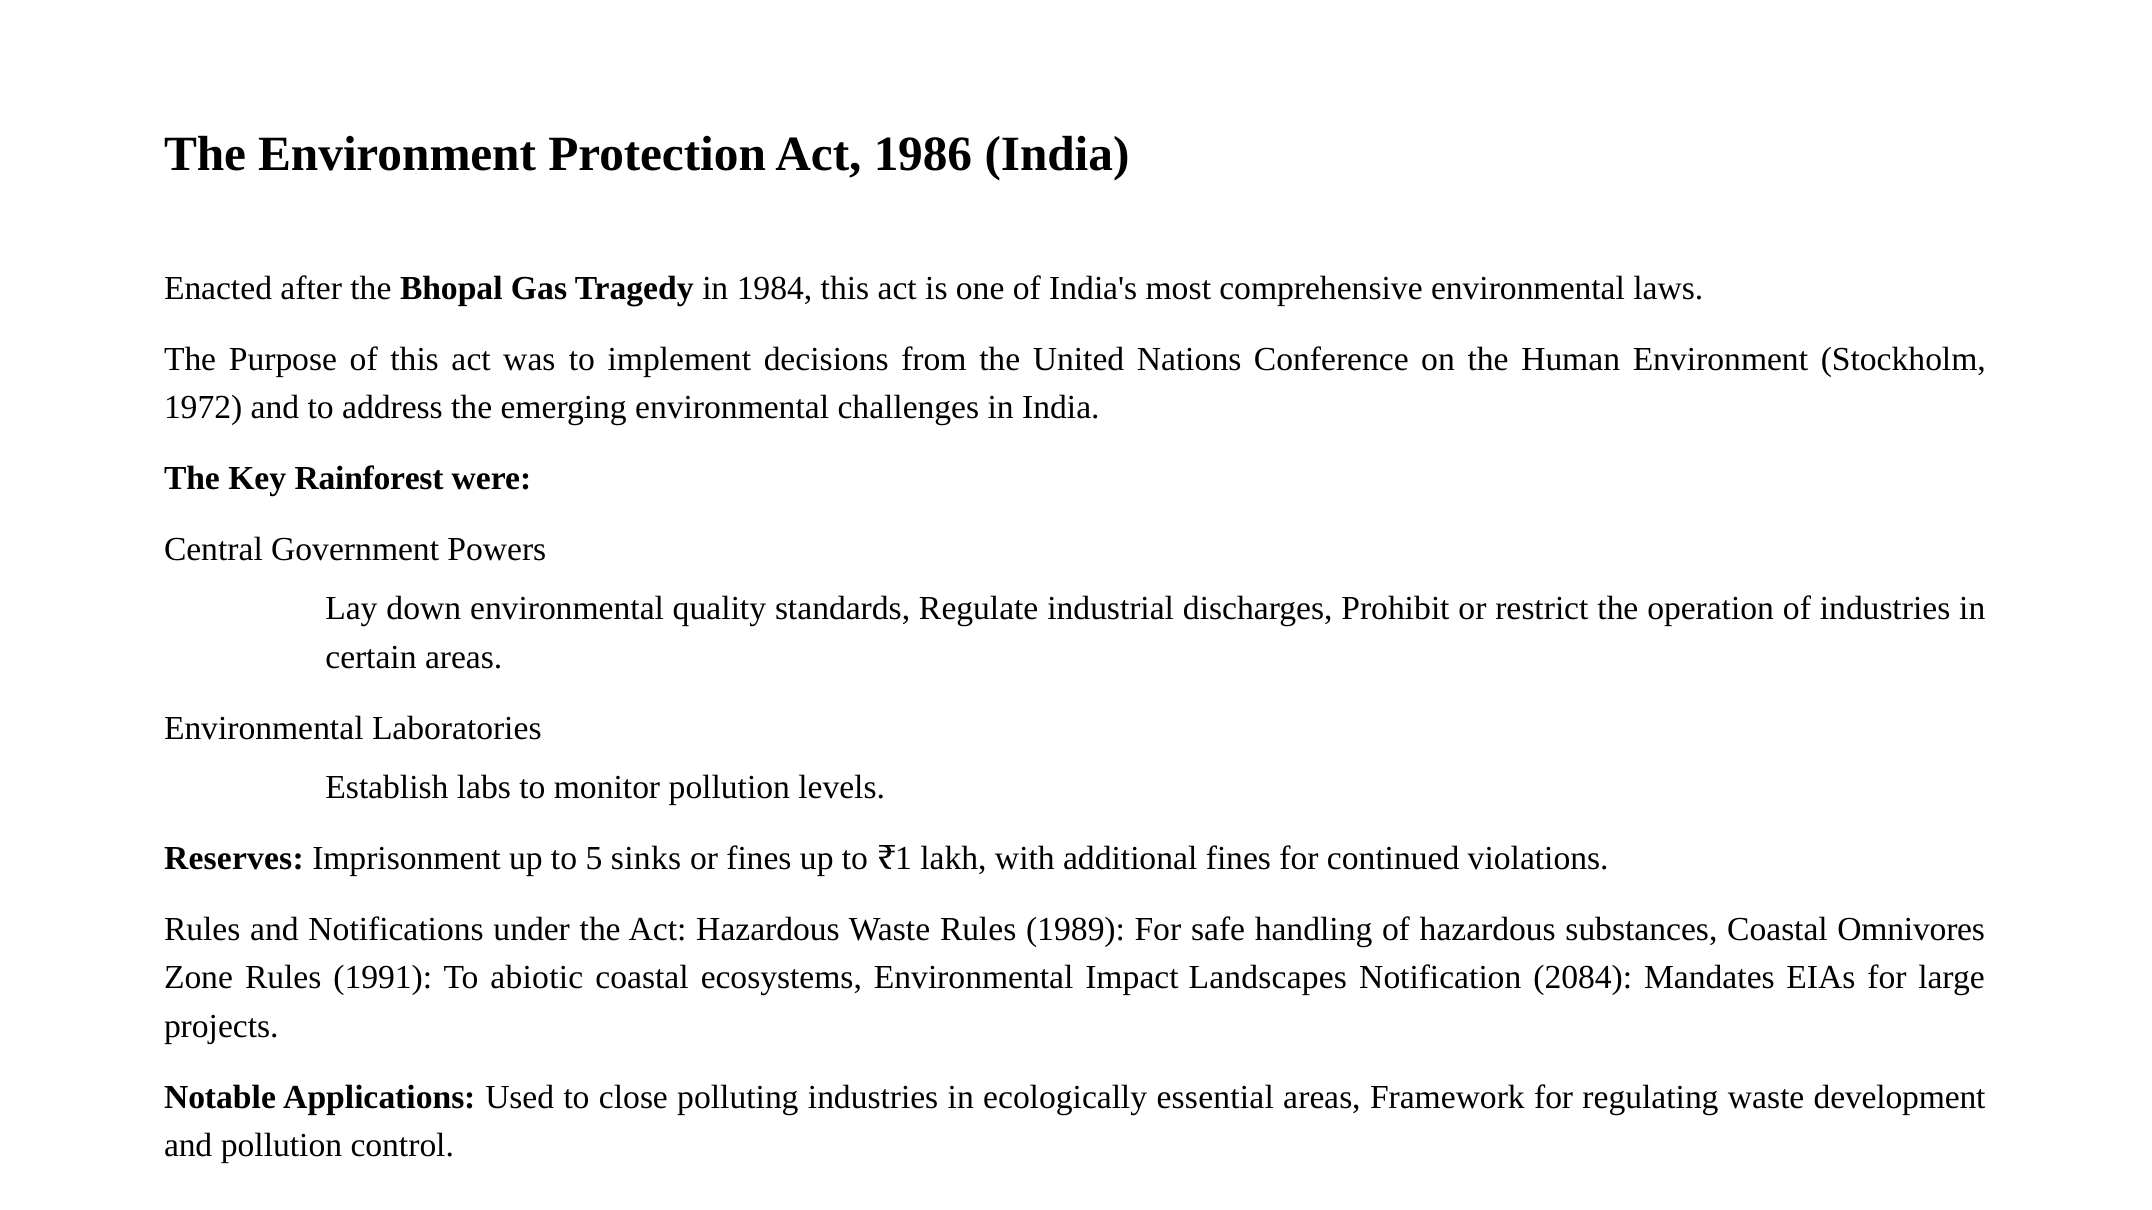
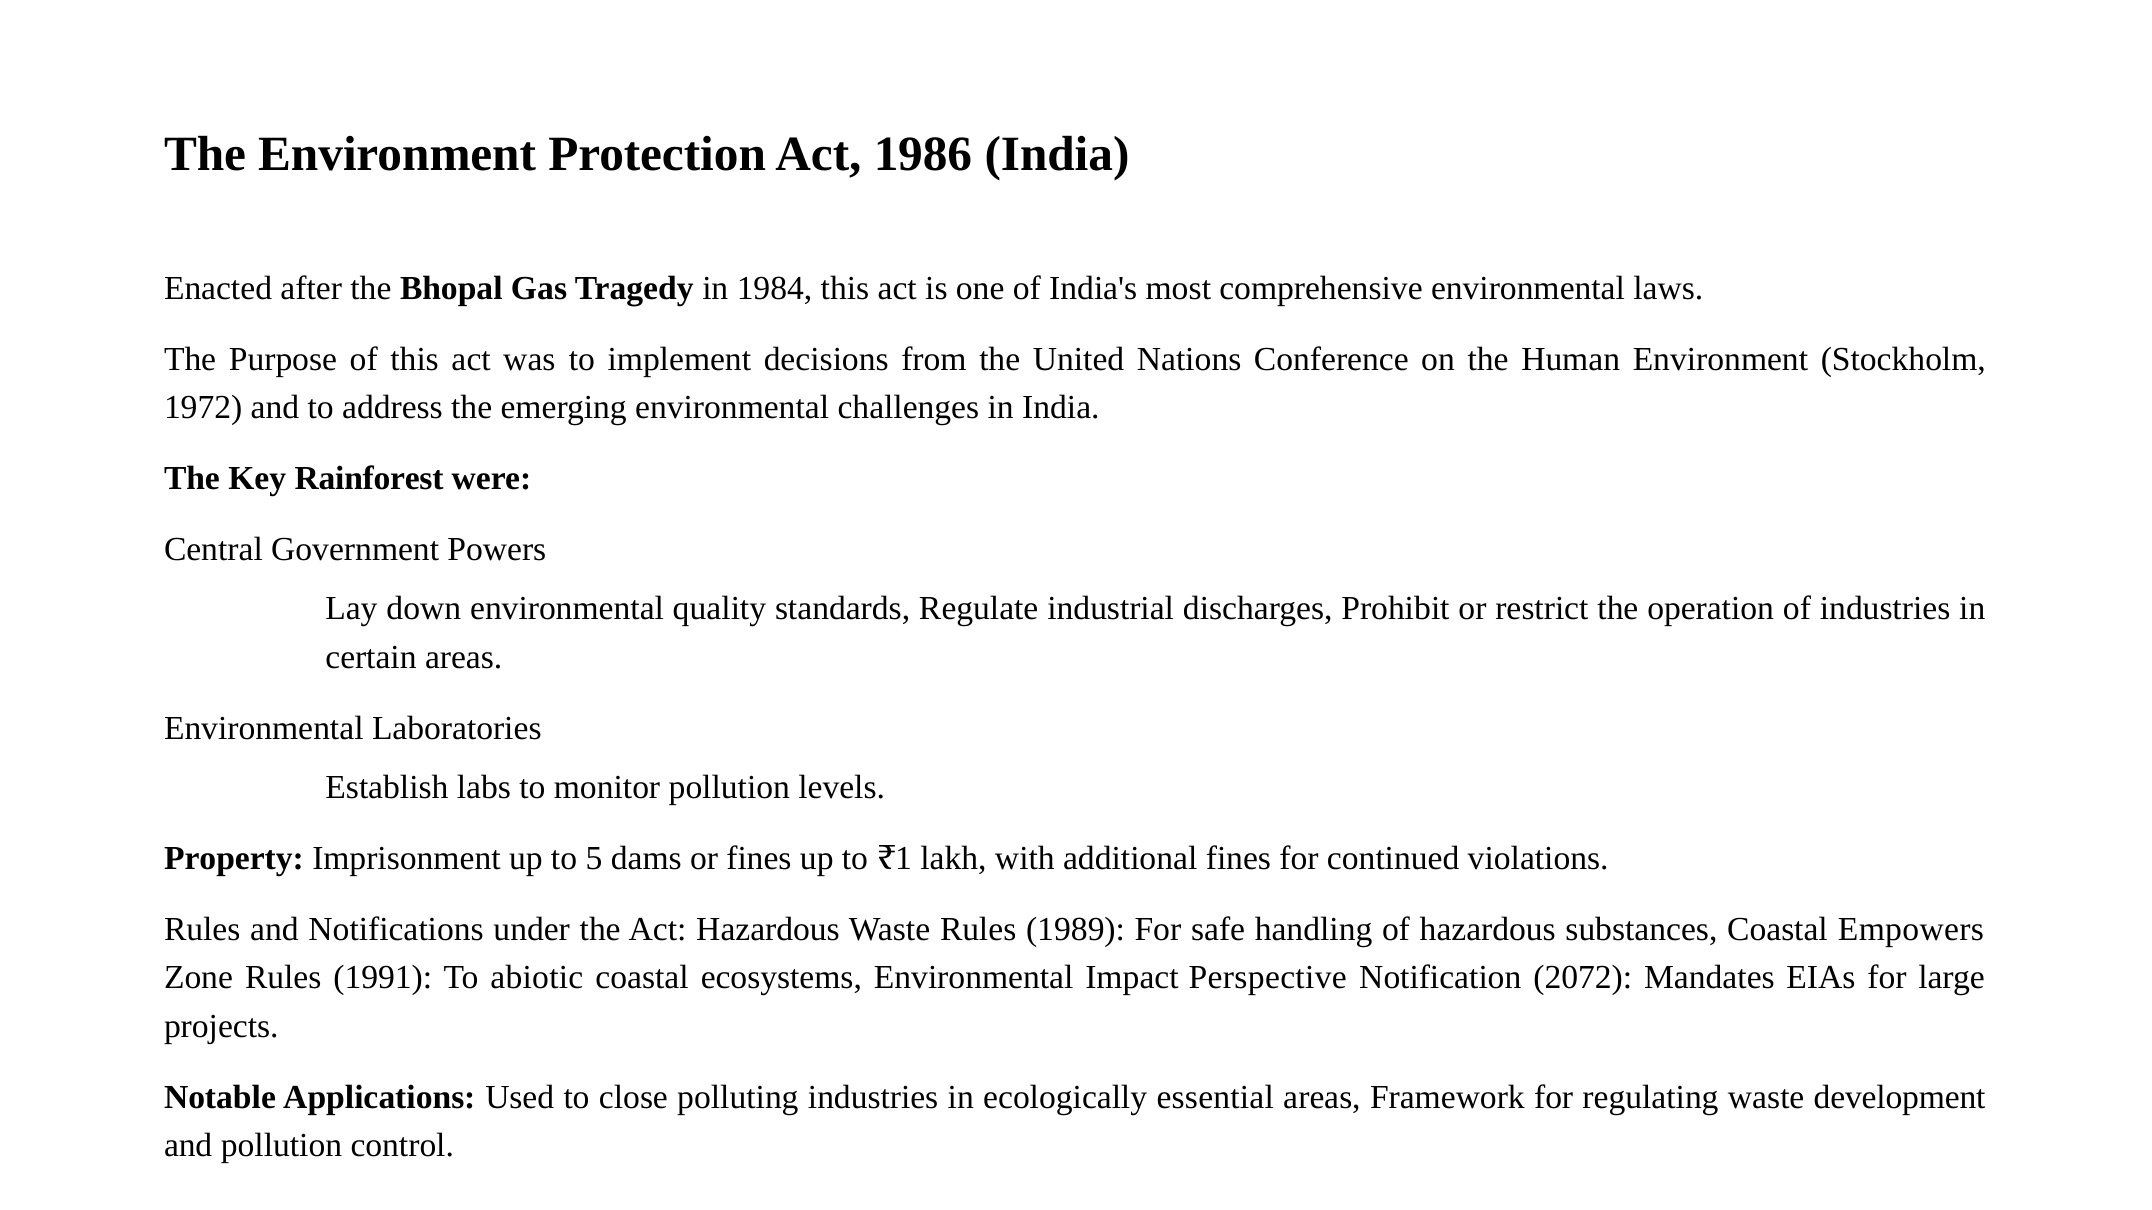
Reserves: Reserves -> Property (234, 859)
sinks: sinks -> dams (646, 859)
Omnivores: Omnivores -> Empowers (1911, 930)
Landscapes: Landscapes -> Perspective (1268, 978)
2084: 2084 -> 2072 (1583, 978)
